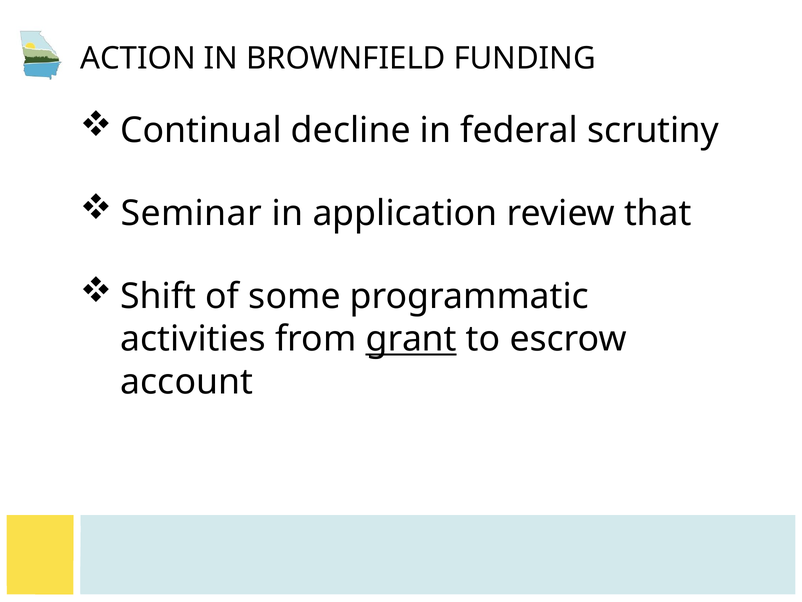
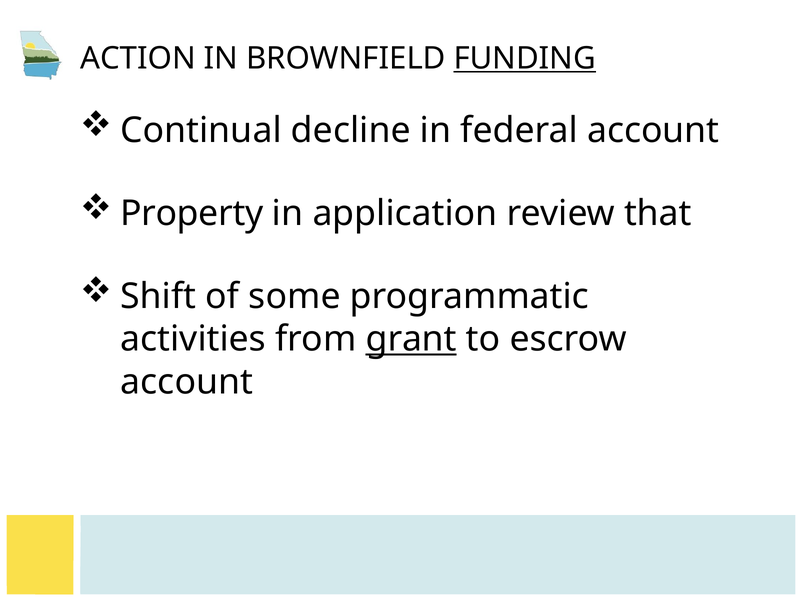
FUNDING underline: none -> present (525, 58)
federal scrutiny: scrutiny -> account (653, 130)
Seminar: Seminar -> Property (192, 213)
